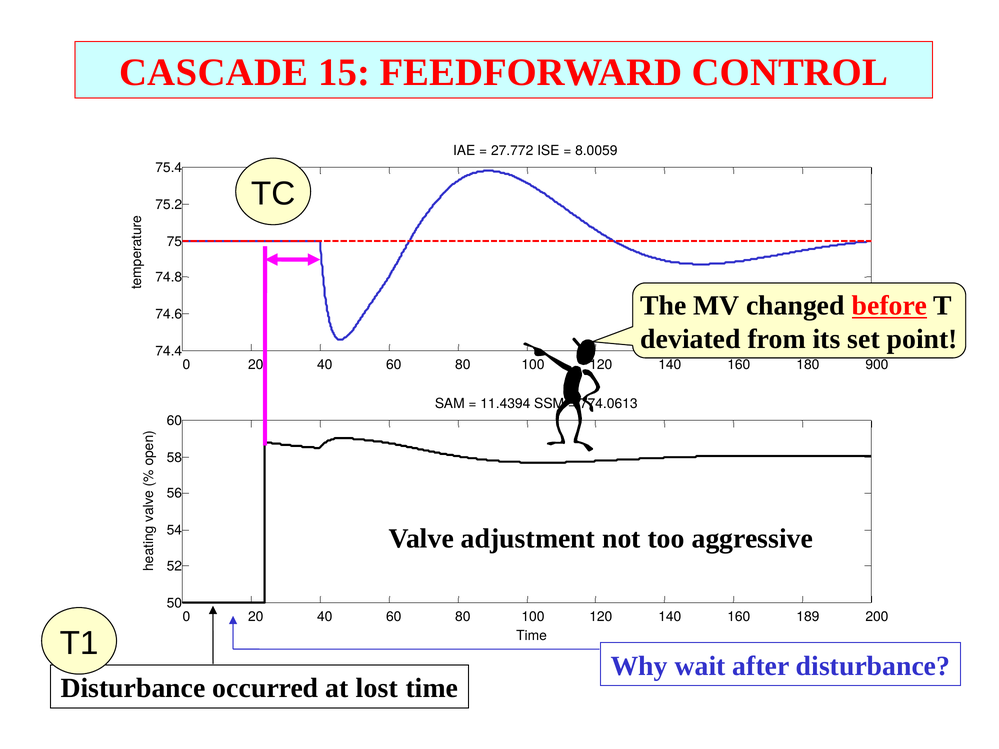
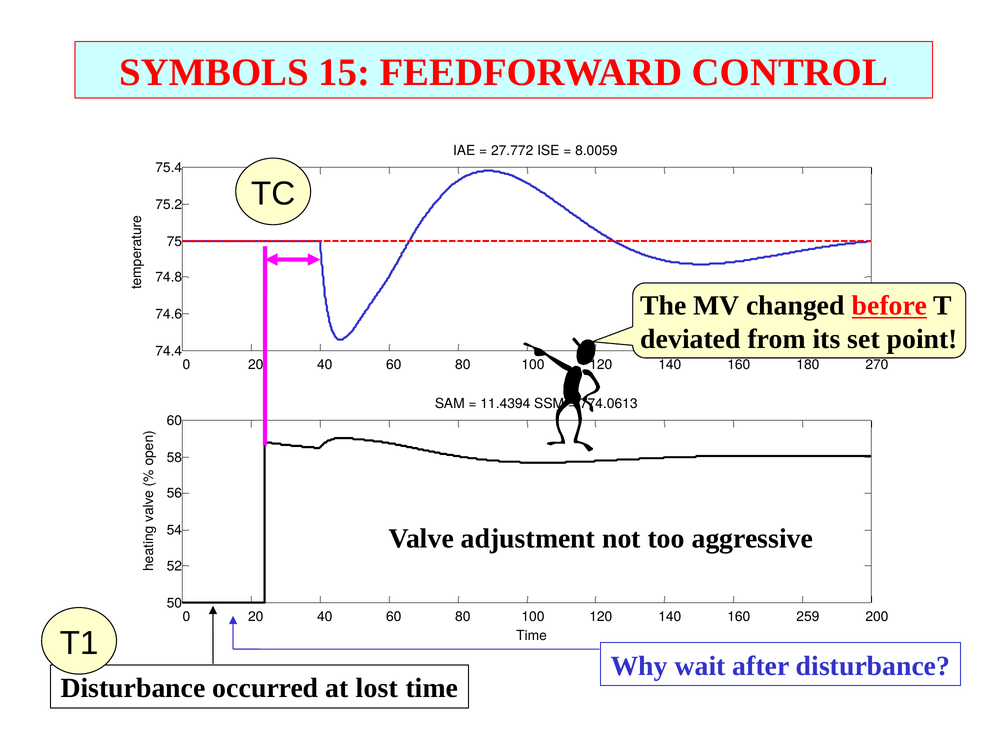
CASCADE: CASCADE -> SYMBOLS (214, 73)
900: 900 -> 270 (877, 365)
189: 189 -> 259 (808, 617)
